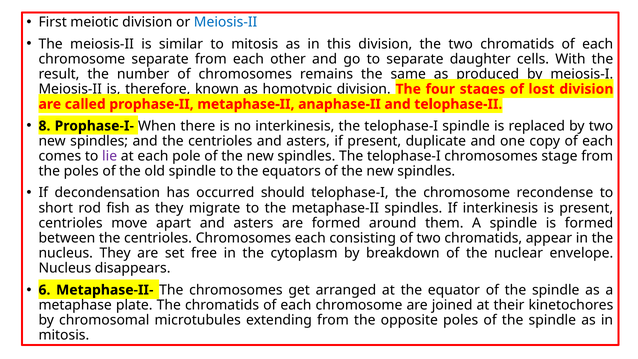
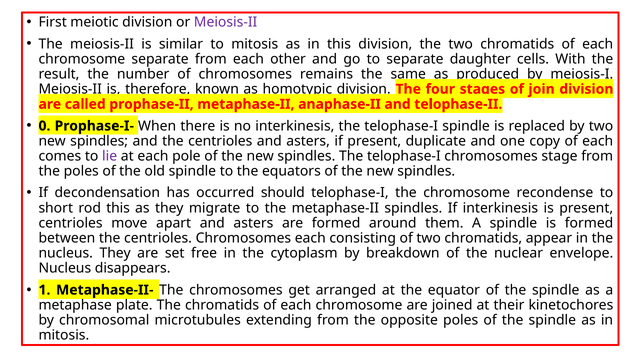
Meiosis-II colour: blue -> purple (226, 22)
lost: lost -> join (542, 89)
8: 8 -> 0 (44, 126)
rod fish: fish -> this (118, 208)
6: 6 -> 1 (44, 290)
